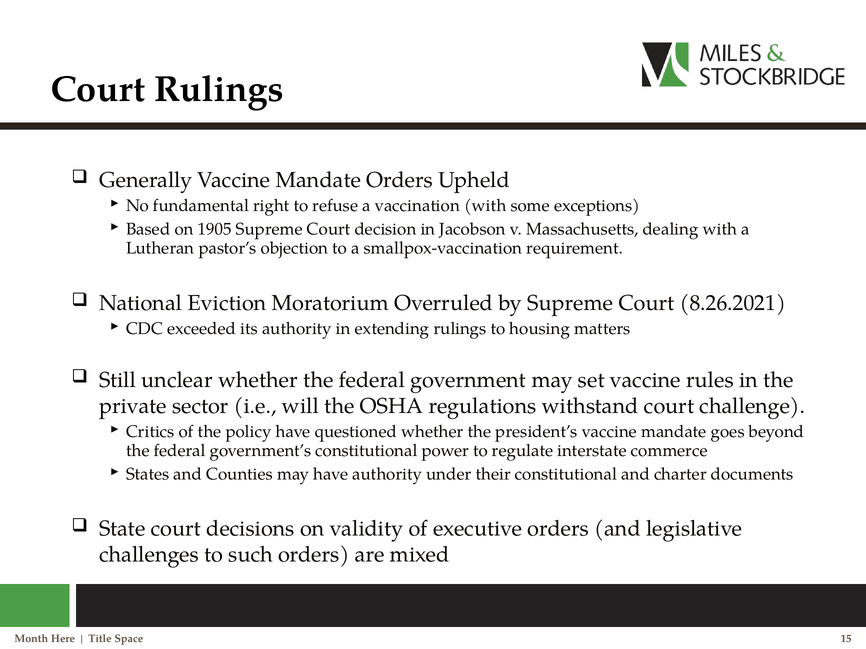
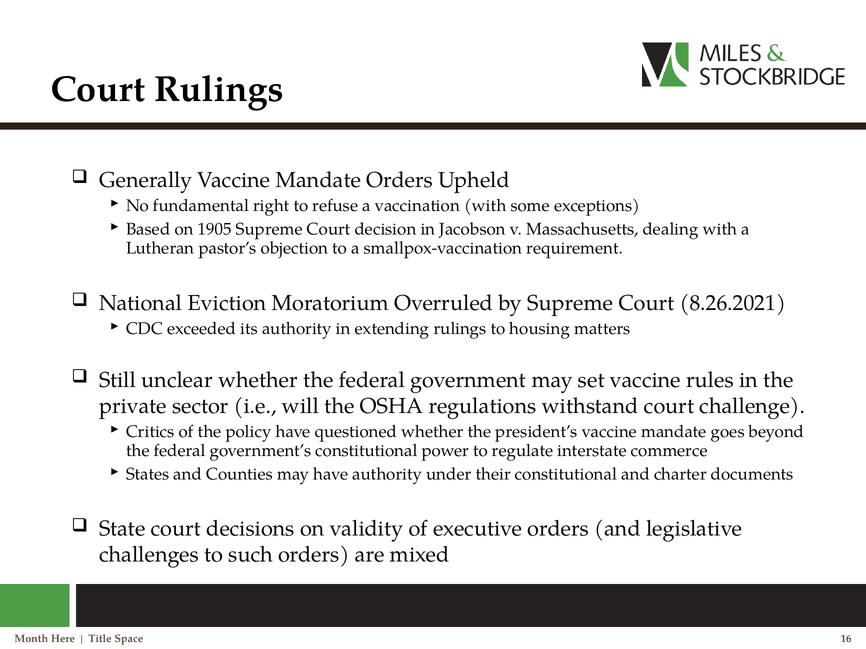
15: 15 -> 16 (846, 639)
